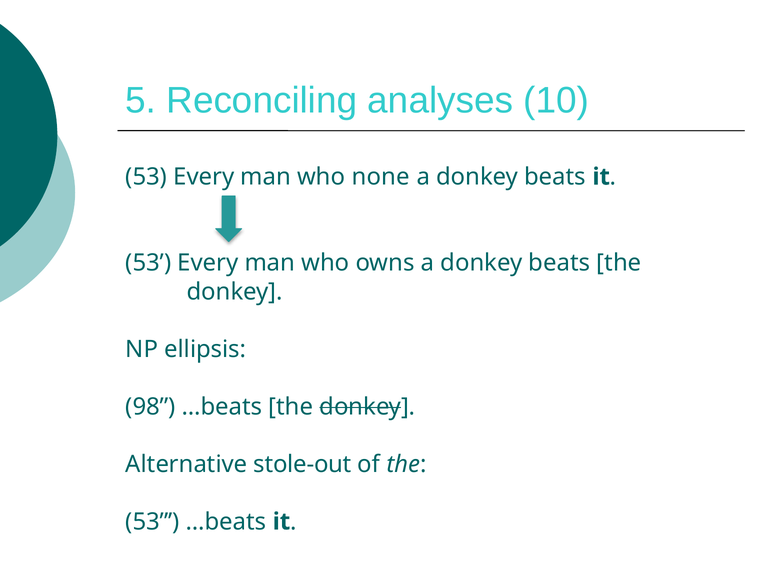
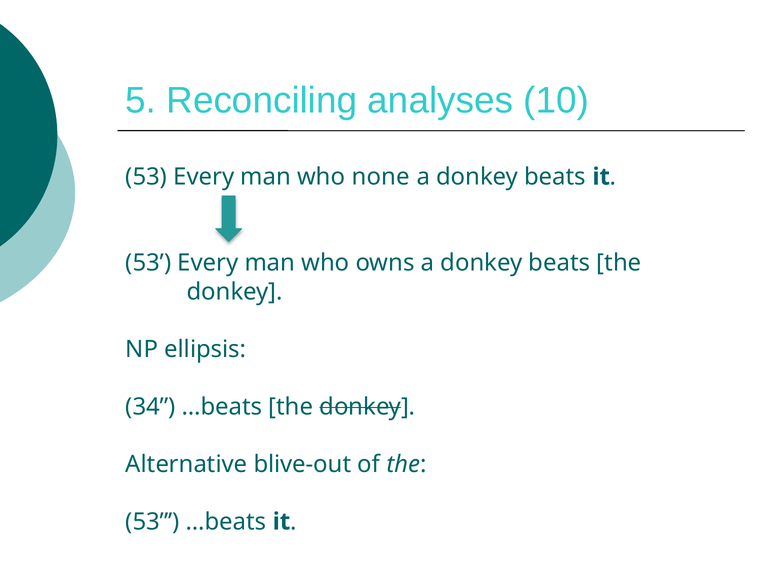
98: 98 -> 34 (150, 407)
stole-out: stole-out -> blive-out (302, 464)
